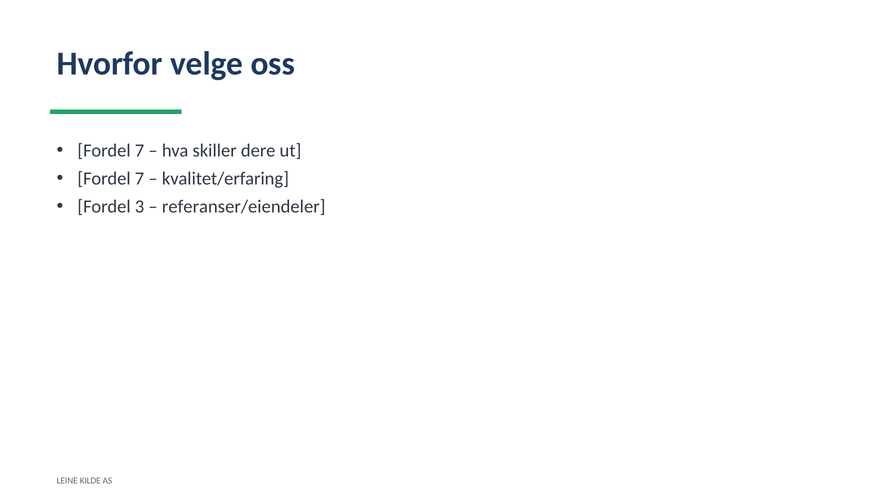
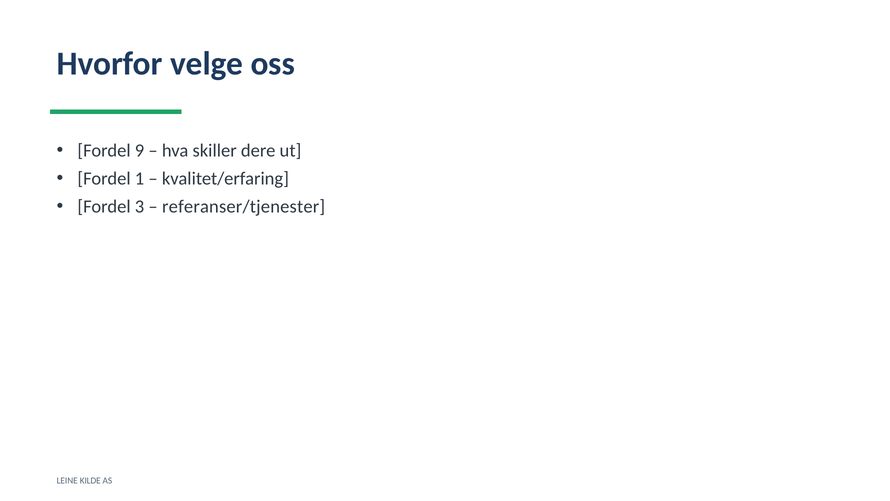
7: 7 -> 9 (140, 151)
7: 7 -> 1 (140, 179)
referanser/eiendeler: referanser/eiendeler -> referanser/tjenester (244, 206)
